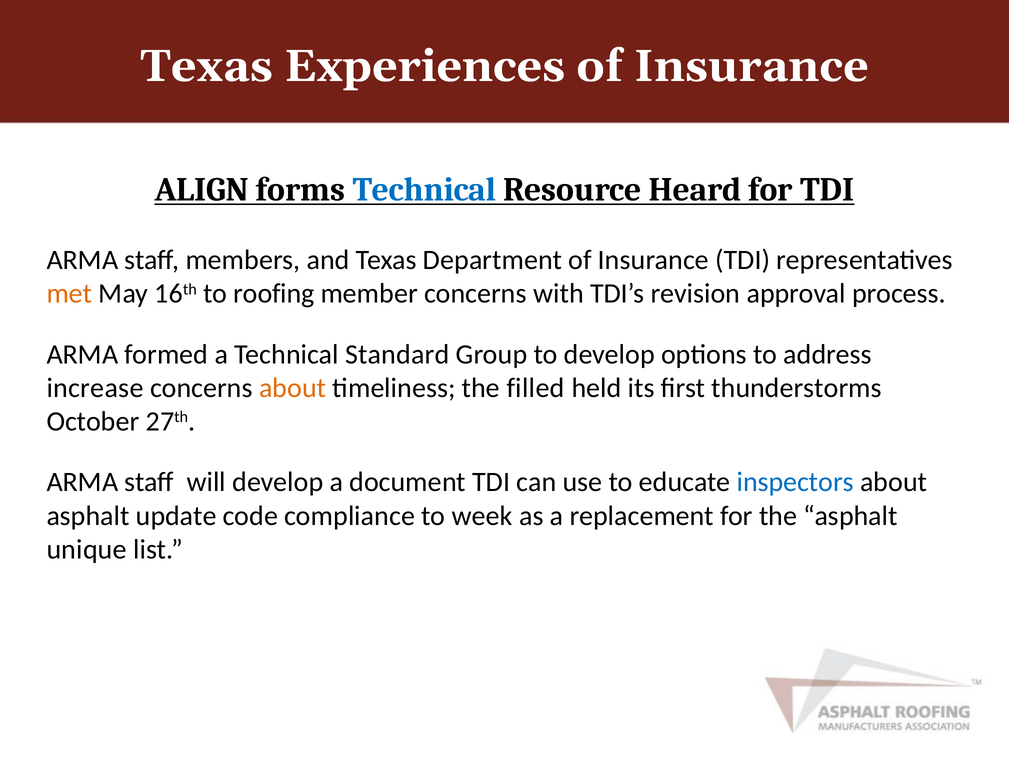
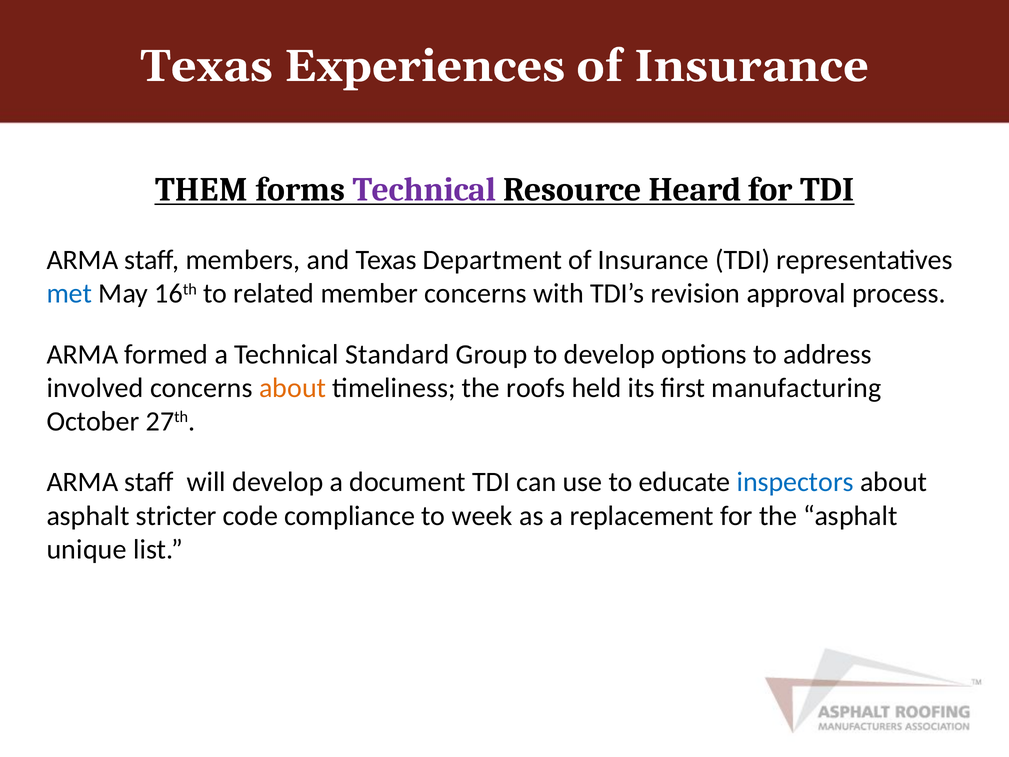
ALIGN: ALIGN -> THEM (201, 190)
Technical colour: blue -> purple (424, 190)
met colour: orange -> blue (69, 294)
roofing: roofing -> related (274, 294)
increase: increase -> involved (95, 388)
filled: filled -> roofs (536, 388)
thunderstorms: thunderstorms -> manufacturing (796, 388)
update: update -> stricter (176, 516)
